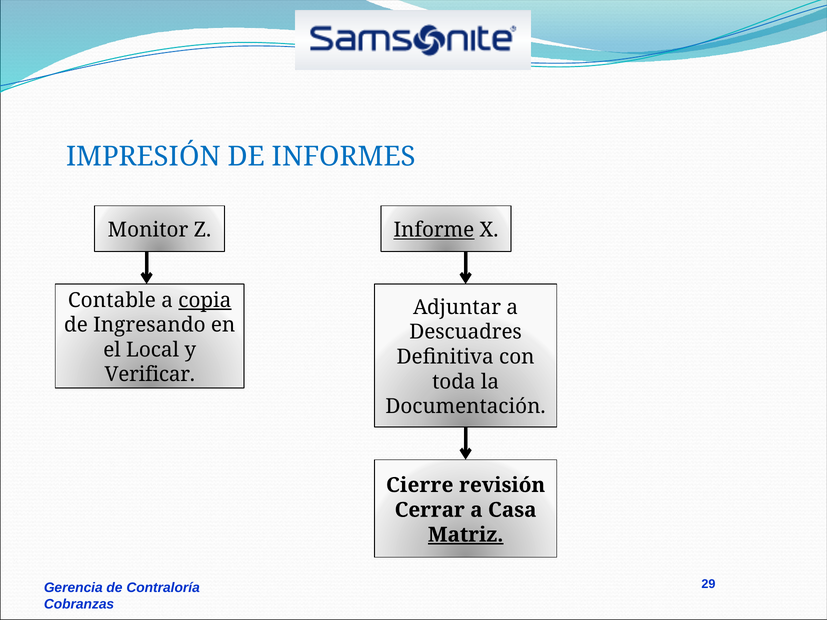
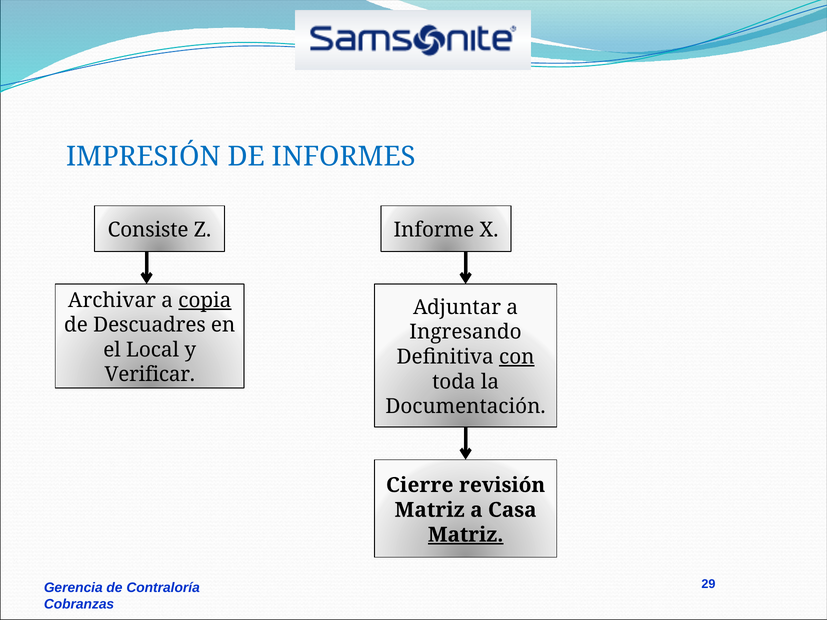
Monitor: Monitor -> Consiste (148, 230)
Informe underline: present -> none (434, 230)
Contable: Contable -> Archivar (112, 300)
Ingresando: Ingresando -> Descuadres (149, 325)
Descuadres: Descuadres -> Ingresando (466, 332)
con underline: none -> present (517, 357)
Cerrar: Cerrar -> Matriz (430, 510)
